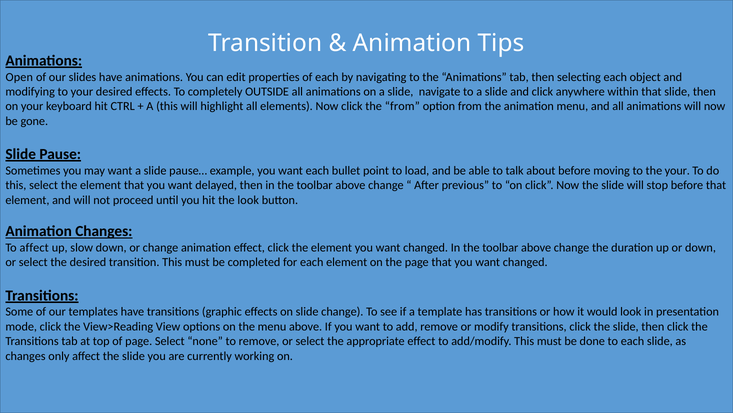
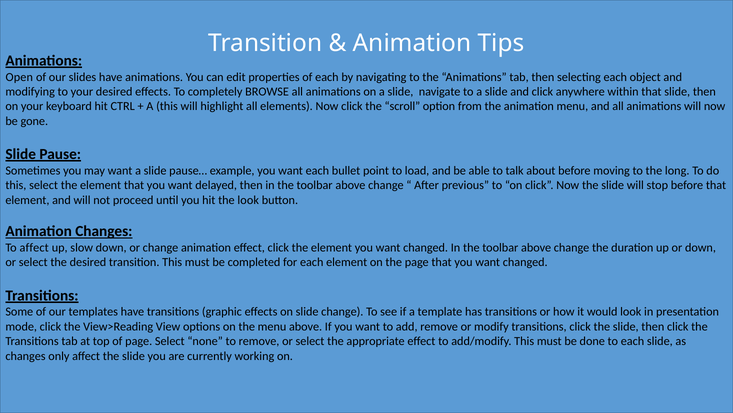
OUTSIDE: OUTSIDE -> BROWSE (267, 92)
the from: from -> scroll (402, 106)
the your: your -> long (677, 170)
